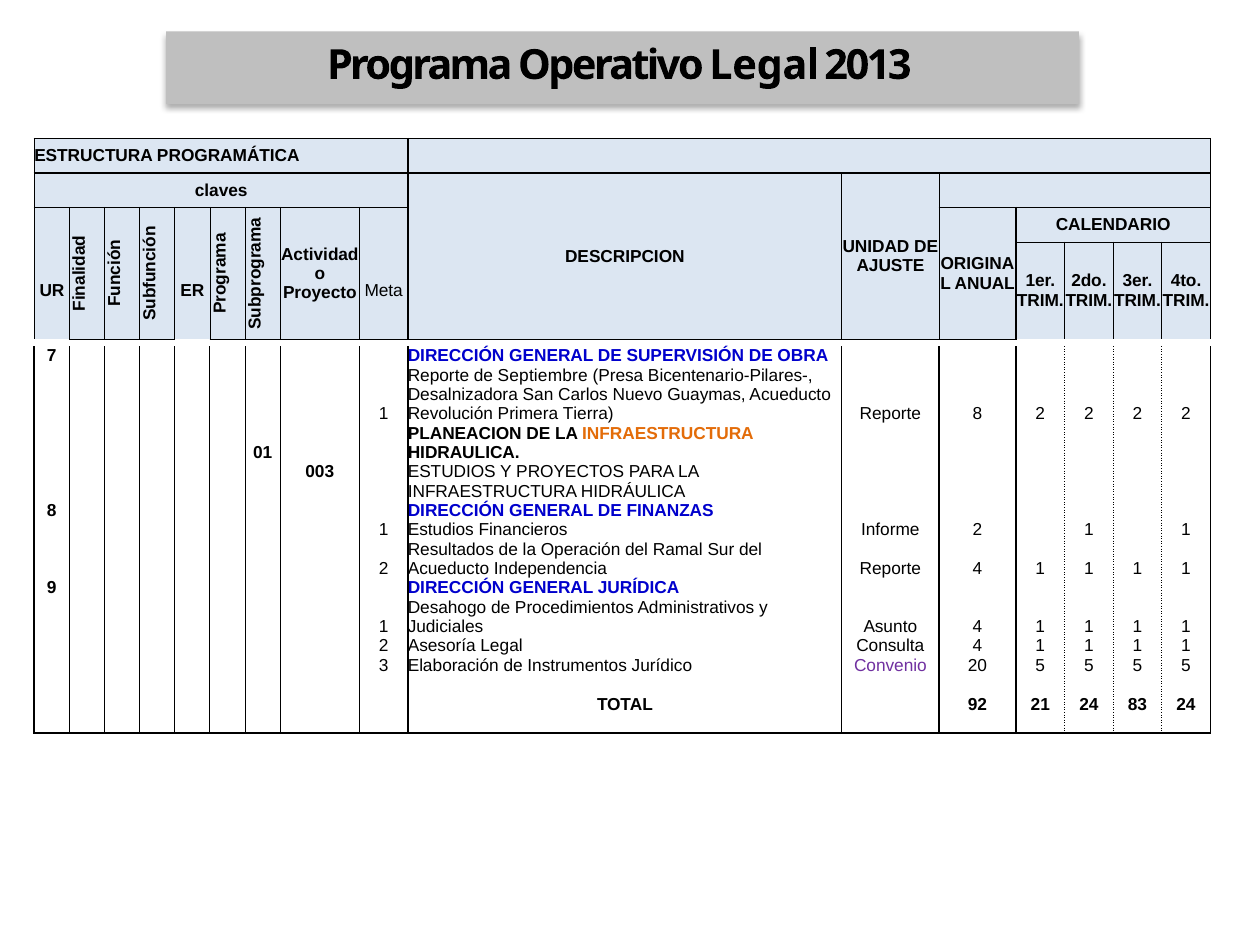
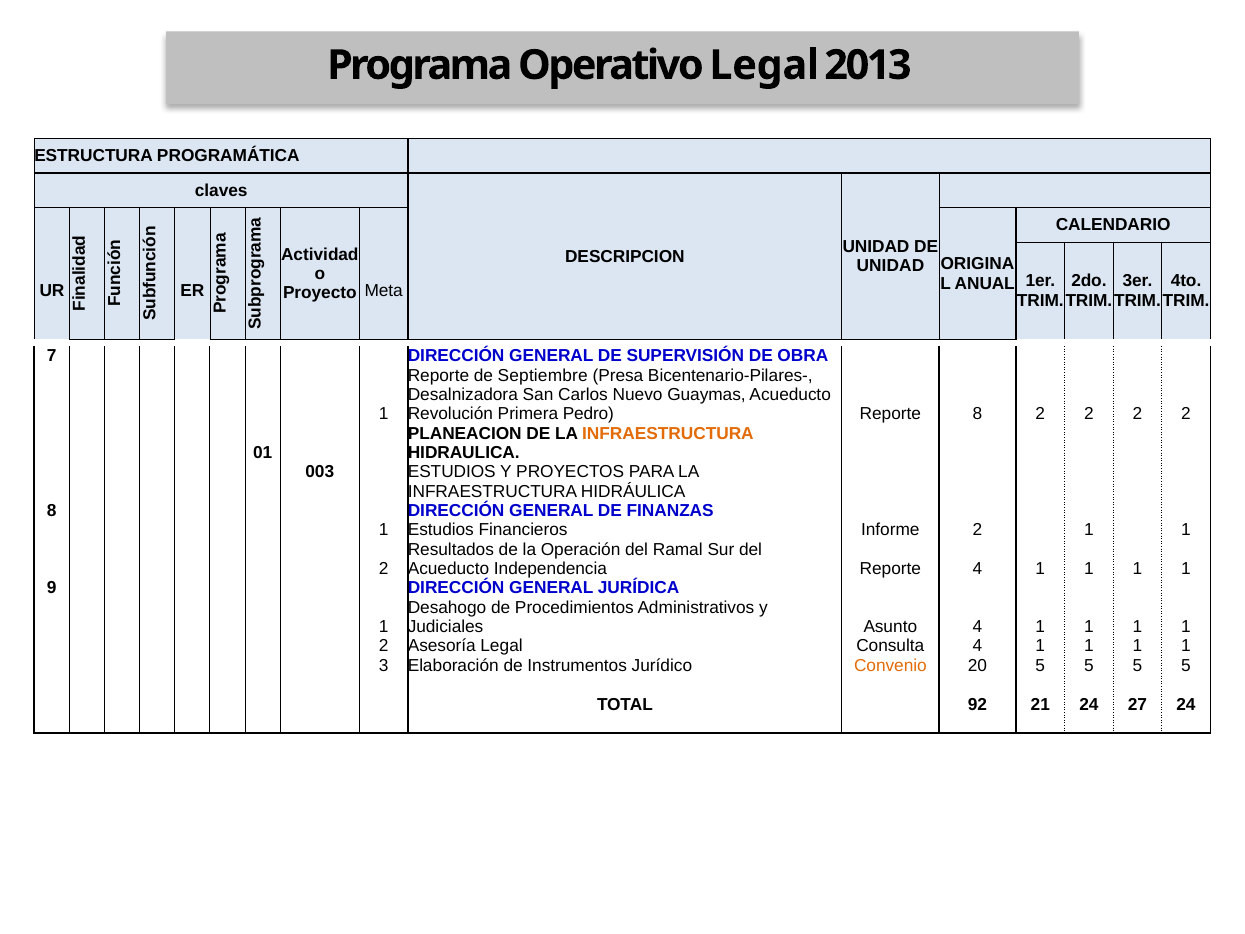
AJUSTE: AJUSTE -> UNIDAD (890, 266)
Tierra: Tierra -> Pedro (588, 414)
Convenio colour: purple -> orange (890, 665)
83: 83 -> 27 (1137, 704)
